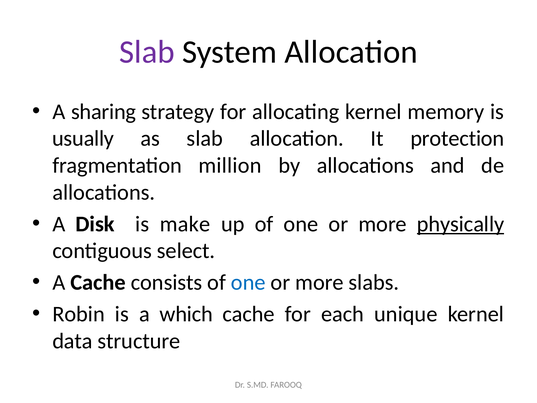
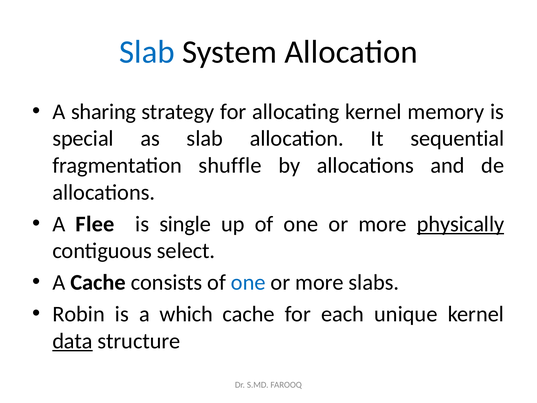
Slab colour: purple -> blue (147, 52)
usually: usually -> special (83, 138)
protection: protection -> sequential (457, 138)
million: million -> shuffle (230, 165)
Disk: Disk -> Flee (95, 224)
make: make -> single (185, 224)
data underline: none -> present (73, 341)
